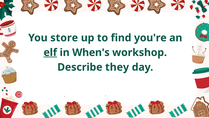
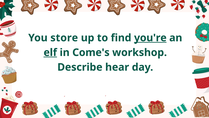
you're underline: none -> present (150, 38)
When's: When's -> Come's (91, 52)
they: they -> hear (117, 67)
